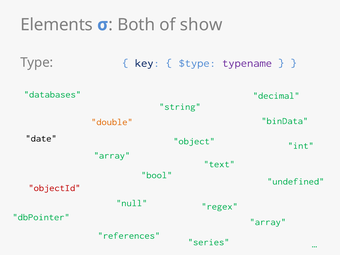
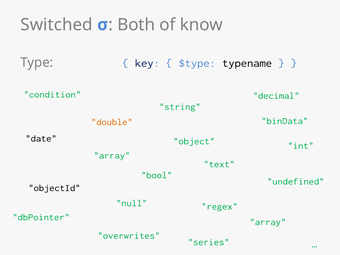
Elements: Elements -> Switched (57, 25)
show: show -> know (201, 25)
typename colour: purple -> black (247, 63)
databases: databases -> condition (52, 94)
objectId colour: red -> black (54, 188)
references: references -> overwrites (129, 236)
